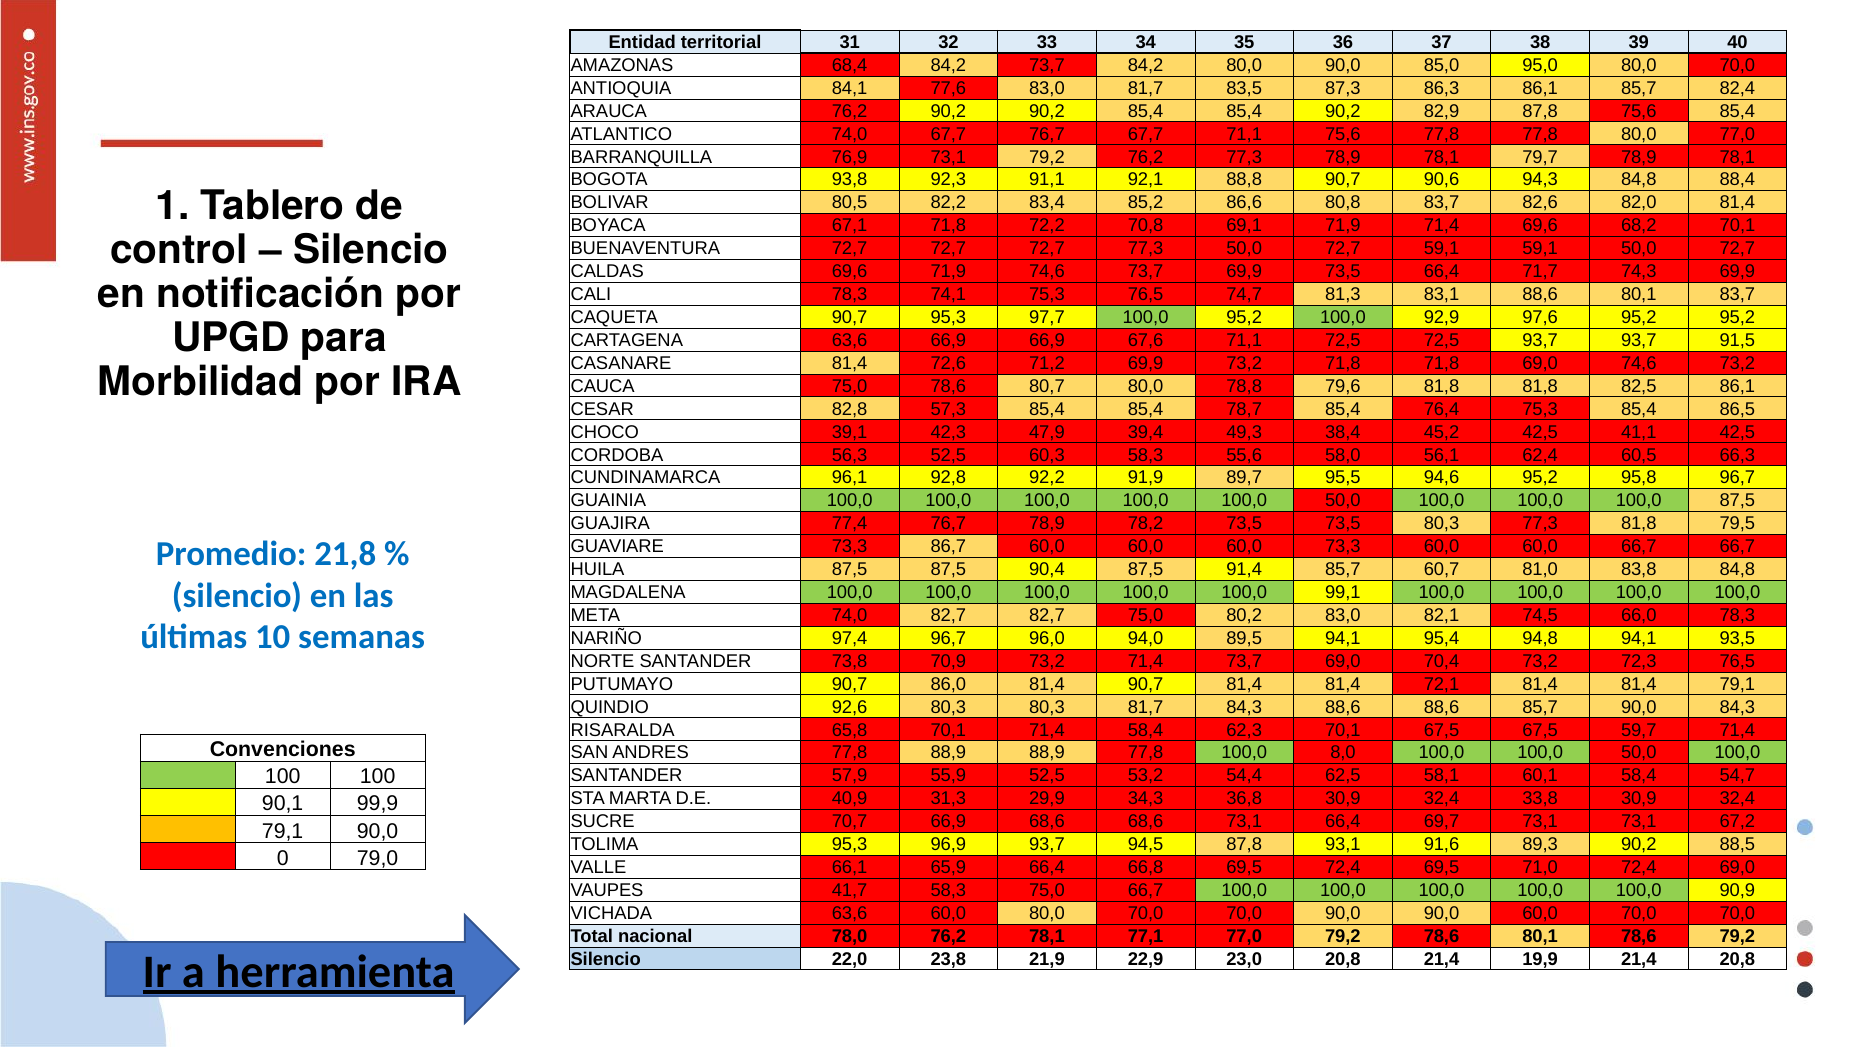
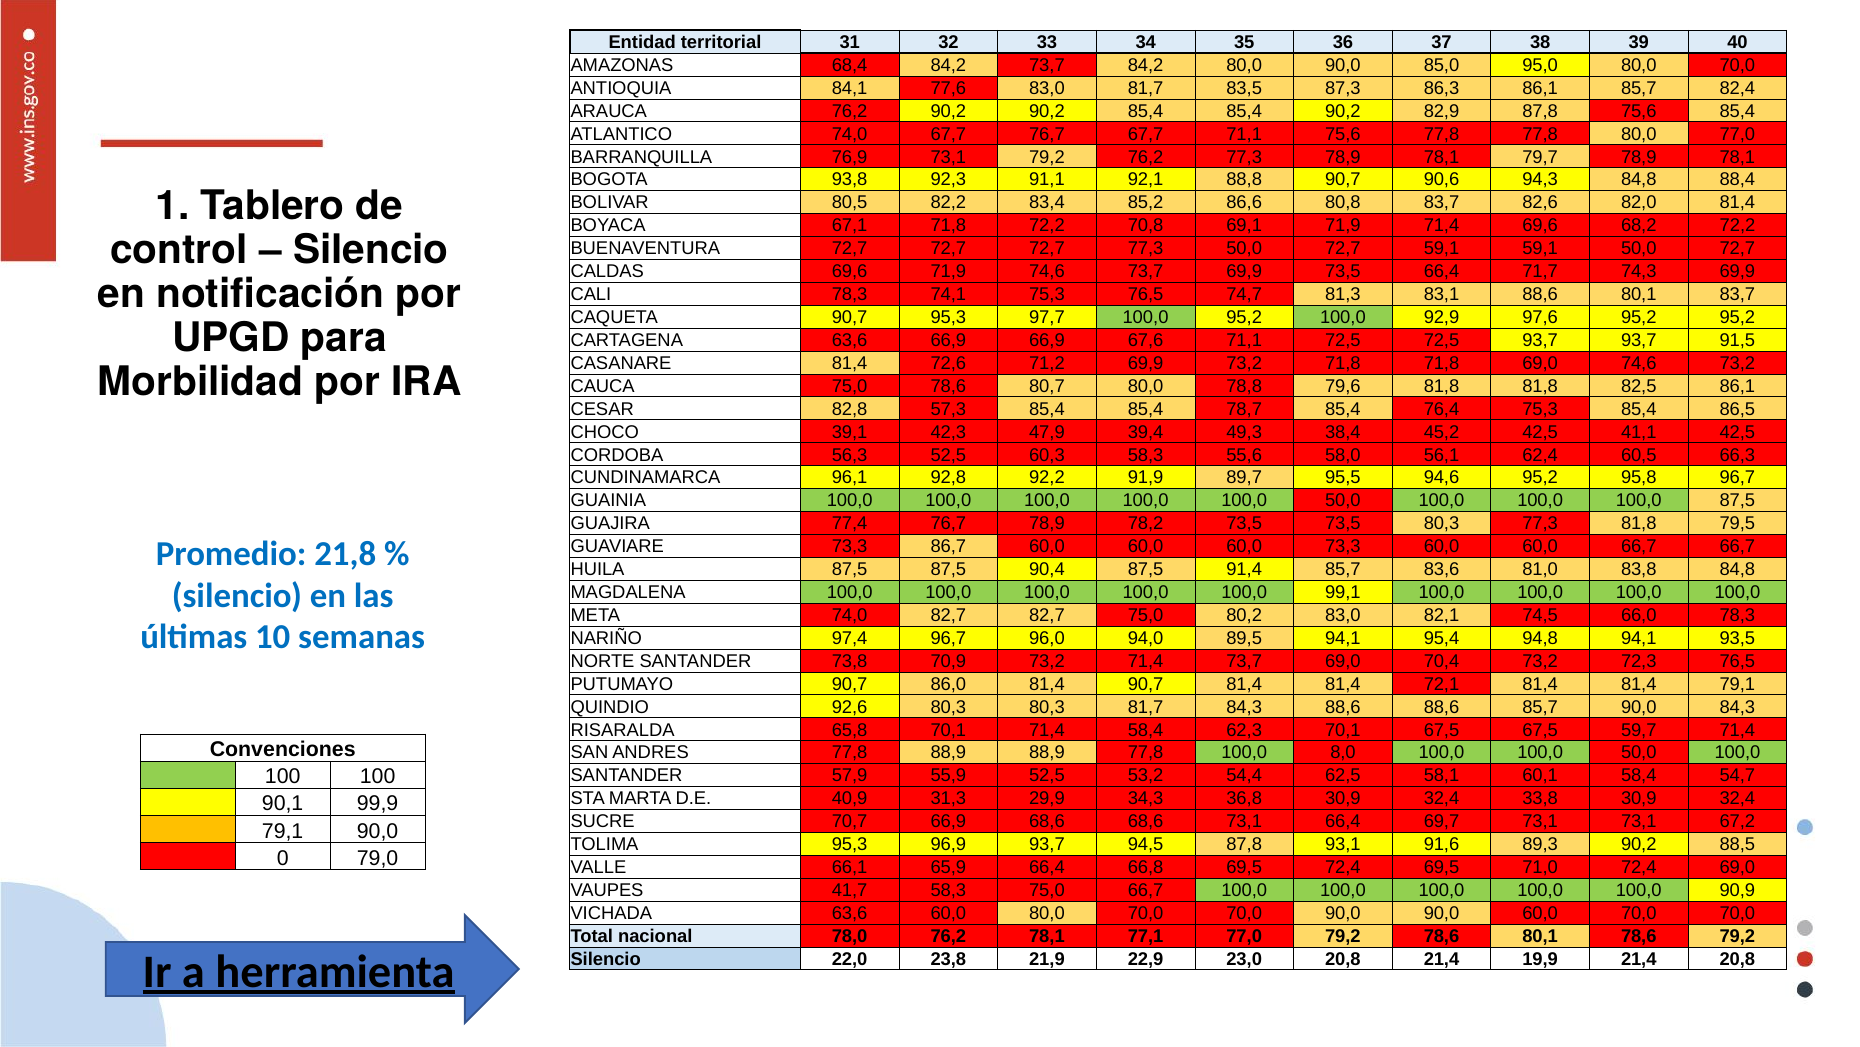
68,2 70,1: 70,1 -> 72,2 (1737, 226)
60,7: 60,7 -> 83,6 (1442, 569)
